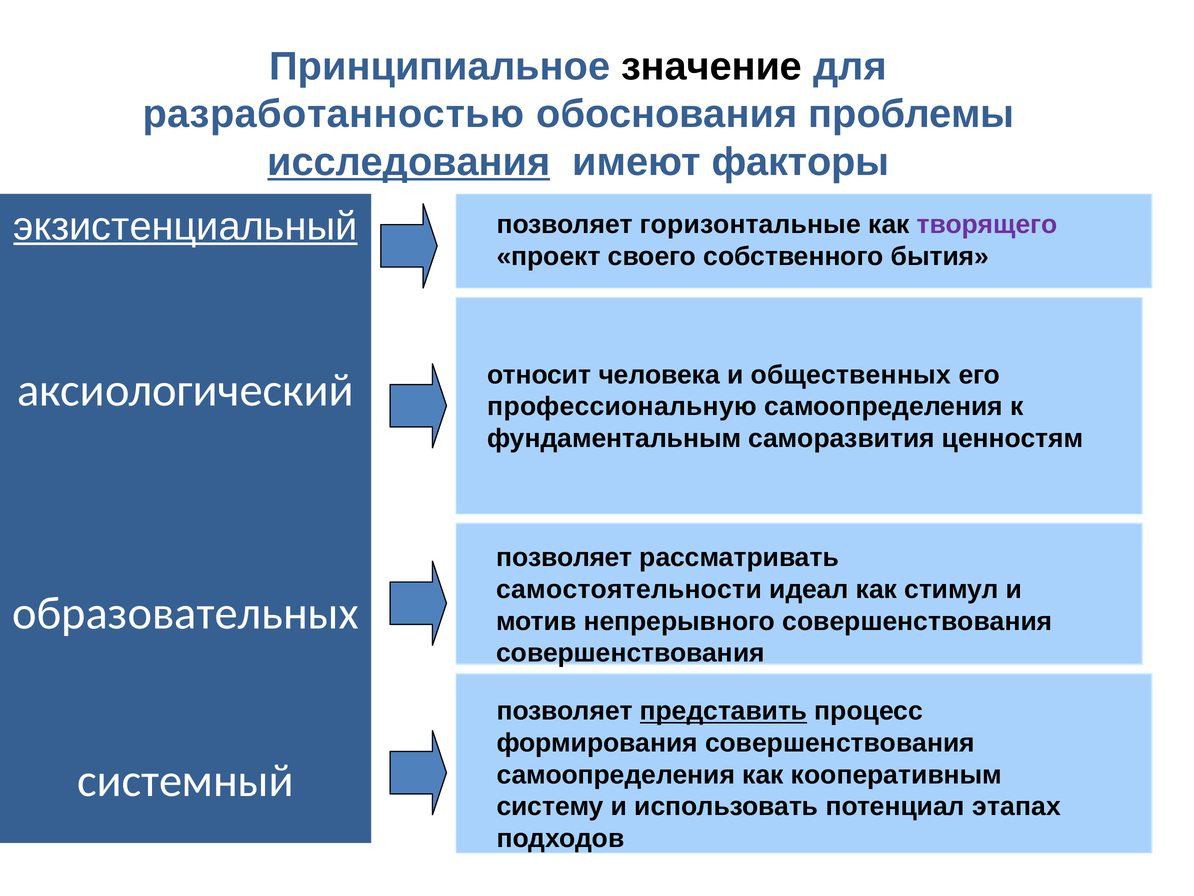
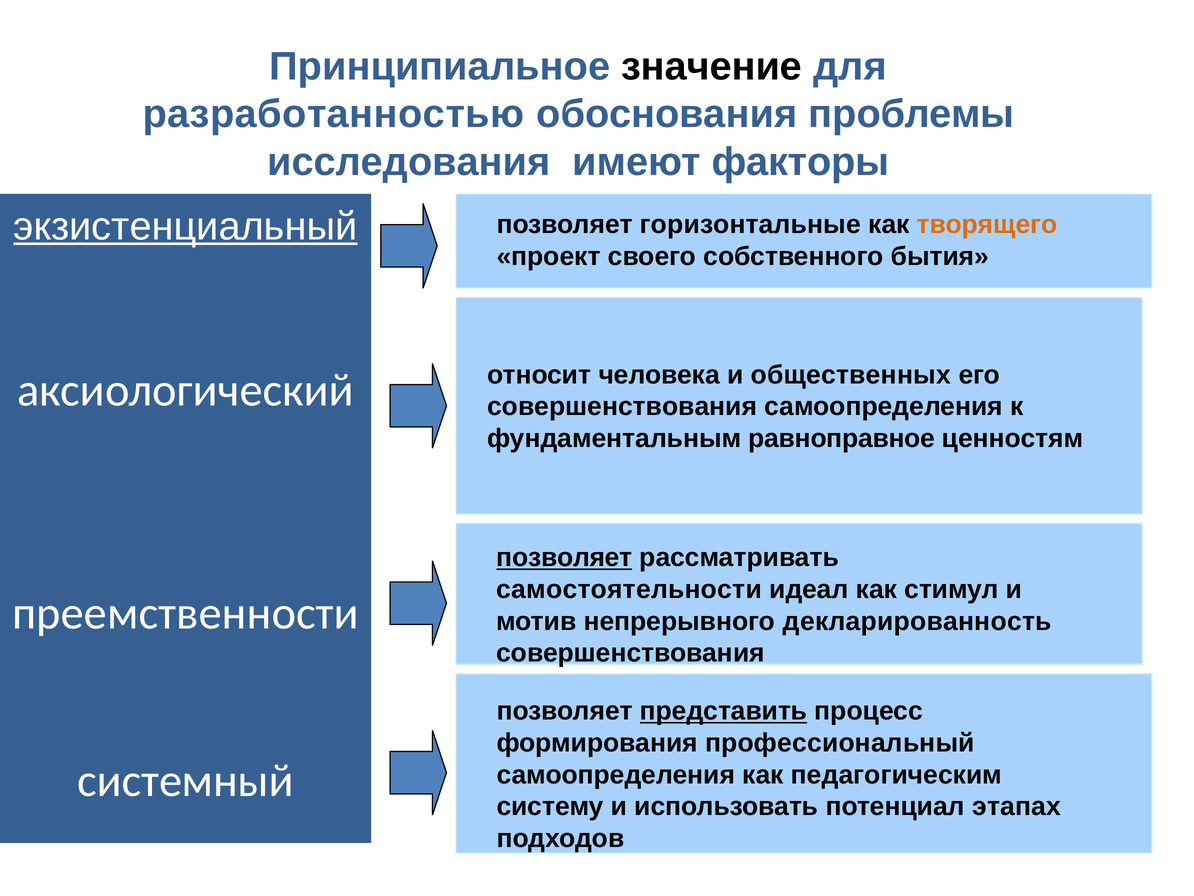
исследования underline: present -> none (409, 162)
творящего colour: purple -> orange (987, 225)
профессиональную: профессиональную -> совершенствования (622, 406)
саморазвития: саморазвития -> равноправное (842, 438)
позволяет underline: none -> present (564, 557)
образовательных: образовательных -> преемственности (185, 613)
непрерывного совершенствования: совершенствования -> декларированность (917, 621)
формирования совершенствования: совершенствования -> профессиональный (840, 743)
кооперативным: кооперативным -> педагогическим (896, 774)
